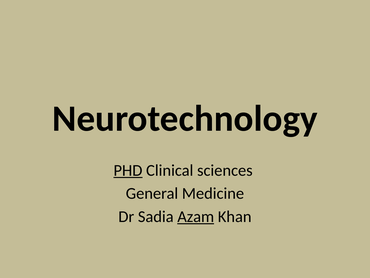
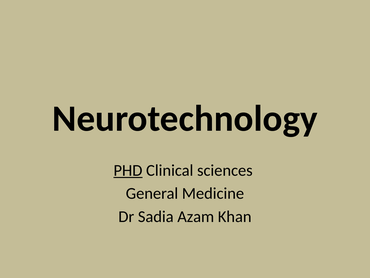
Azam underline: present -> none (196, 216)
